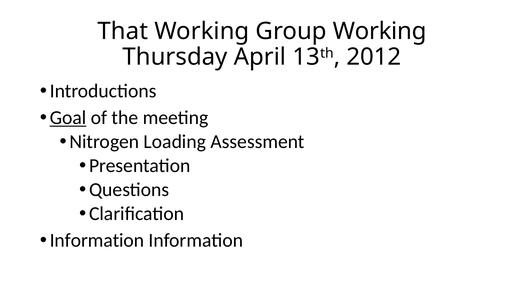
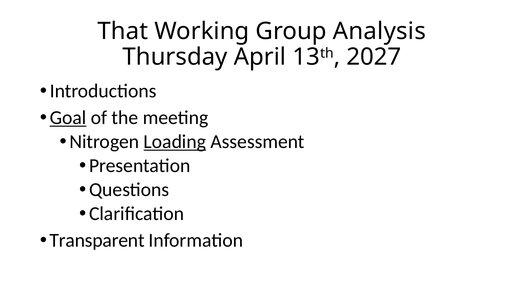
Group Working: Working -> Analysis (379, 31)
2012: 2012 -> 2027 (374, 57)
Loading underline: none -> present (175, 142)
Information: Information -> Transparent (97, 240)
